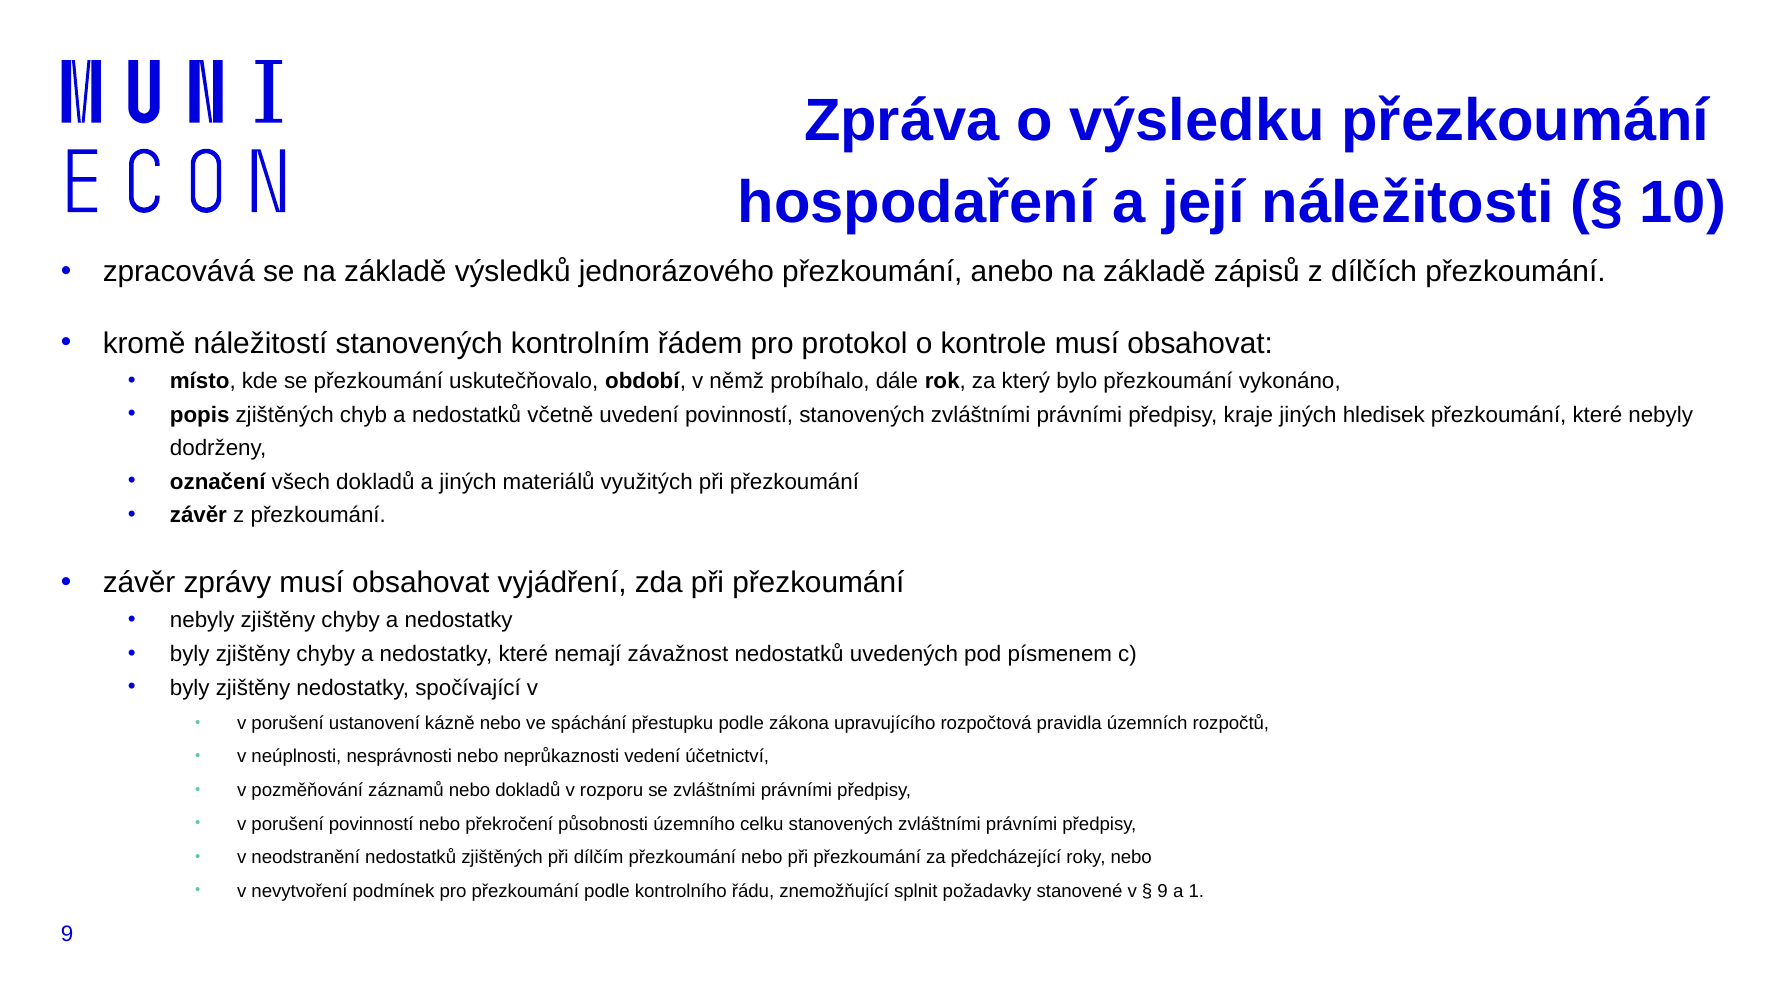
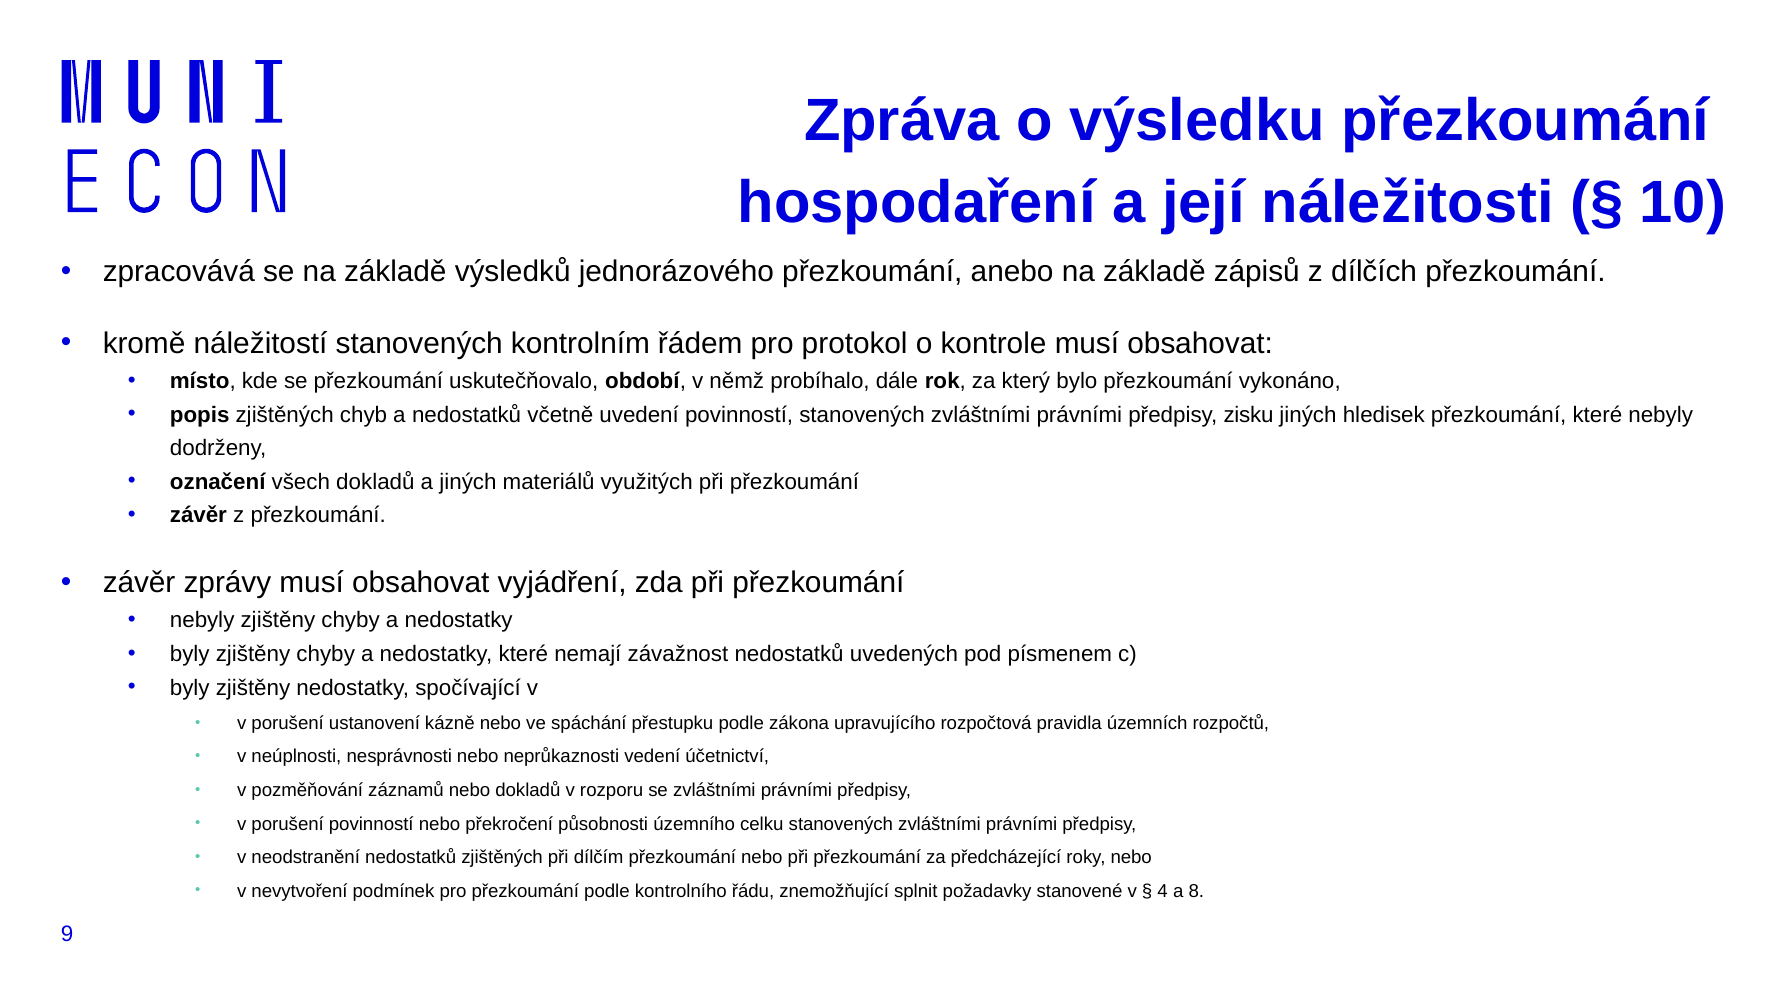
kraje: kraje -> zisku (1249, 415)
9: 9 -> 4 (1163, 891)
1: 1 -> 8 (1196, 891)
